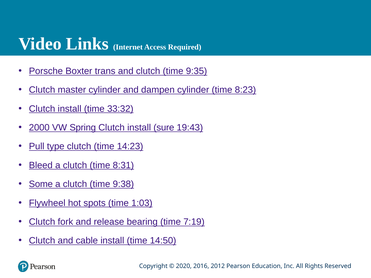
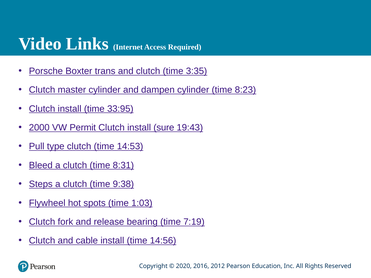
9:35: 9:35 -> 3:35 (197, 71)
33:32: 33:32 -> 33:95 (120, 109)
Spring: Spring -> Permit (83, 128)
14:23: 14:23 -> 14:53 (130, 147)
Some: Some -> Steps (41, 184)
14:50: 14:50 -> 14:56 (163, 241)
